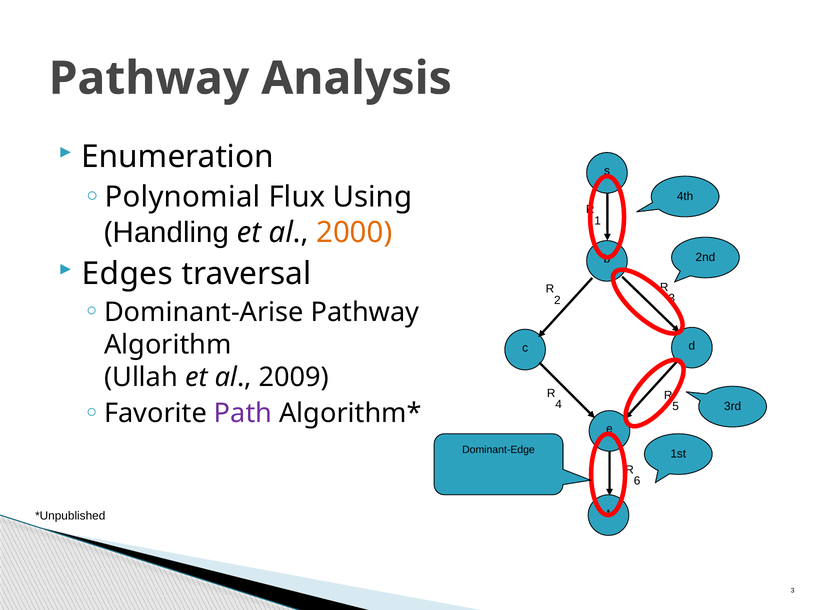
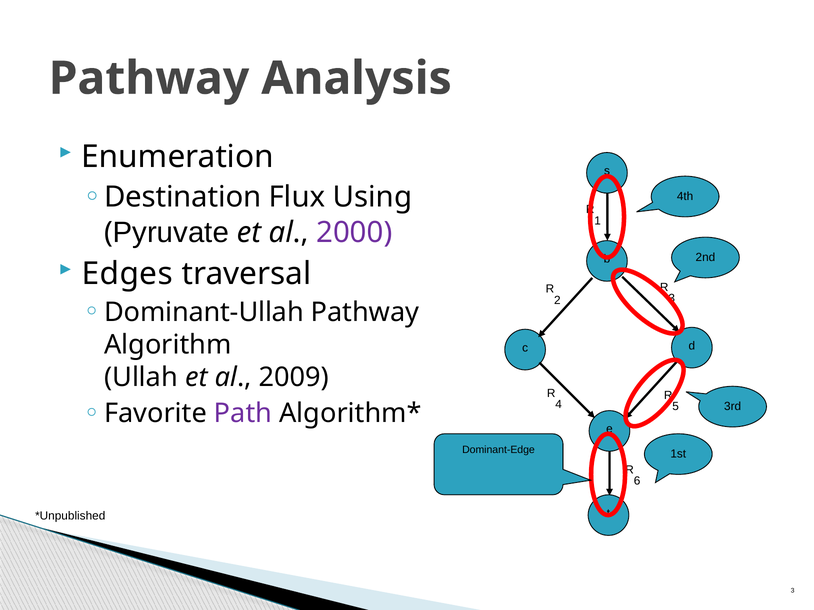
Polynomial: Polynomial -> Destination (183, 197)
Handling: Handling -> Pyruvate (171, 233)
2000 colour: orange -> purple (354, 233)
Dominant-Arise: Dominant-Arise -> Dominant-Ullah (204, 313)
